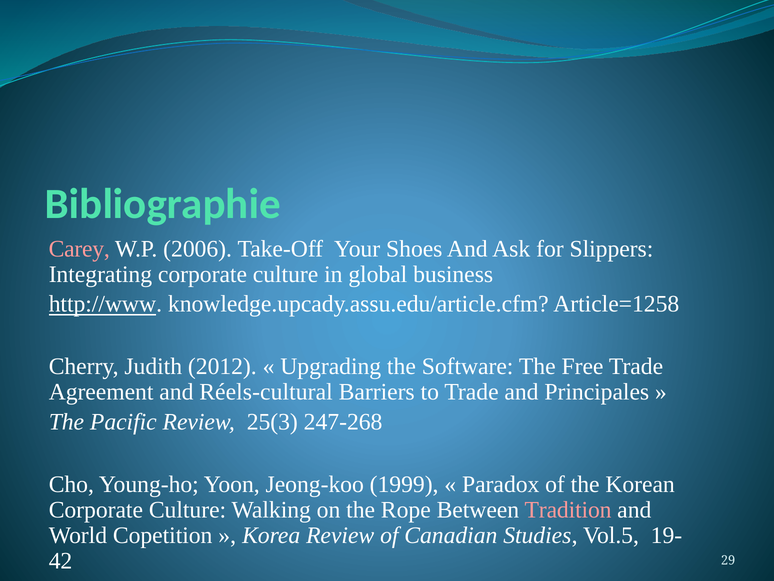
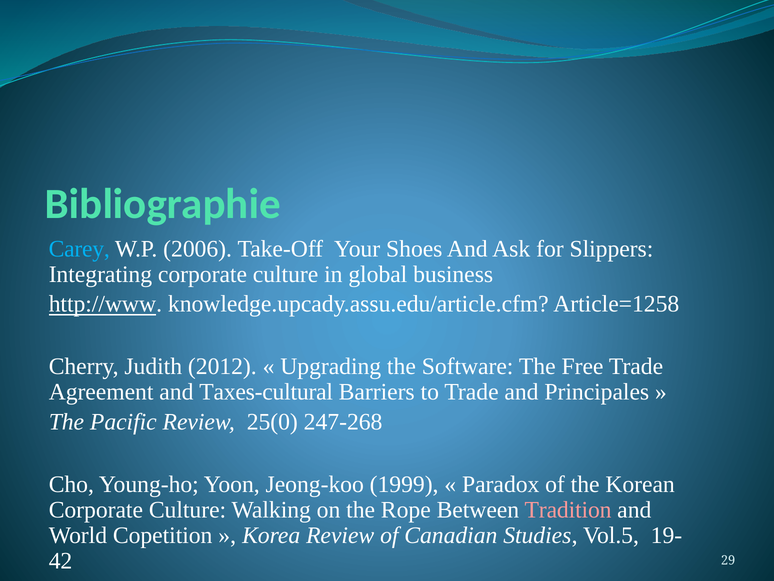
Carey colour: pink -> light blue (79, 249)
Réels-cultural: Réels-cultural -> Taxes-cultural (266, 392)
25(3: 25(3 -> 25(0 (272, 422)
